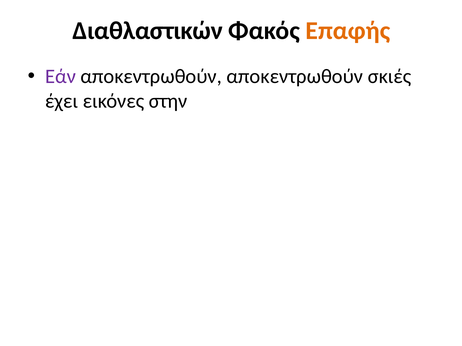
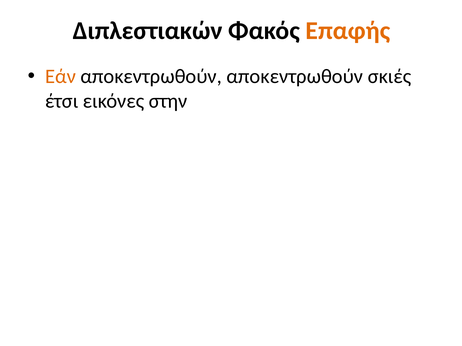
Διαθλαστικών: Διαθλαστικών -> Διπλεστιακών (148, 31)
Εάν colour: purple -> orange (60, 77)
έχει: έχει -> έτσι (62, 101)
